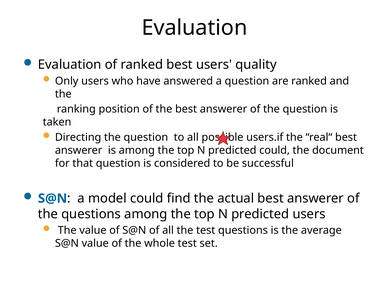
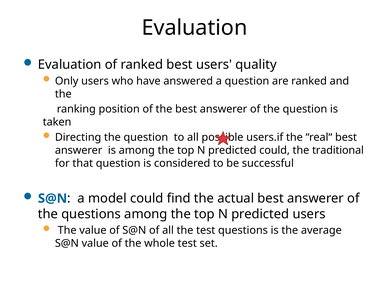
document: document -> traditional (338, 150)
